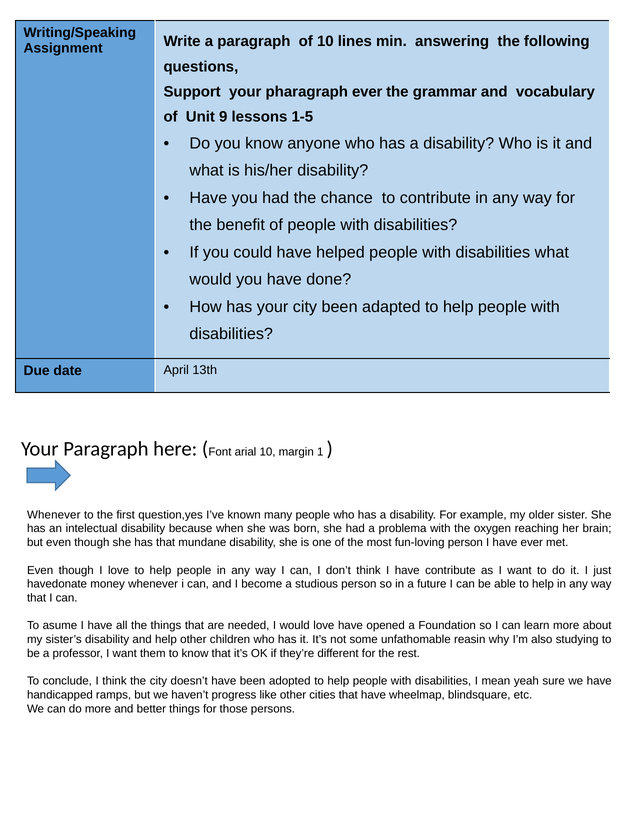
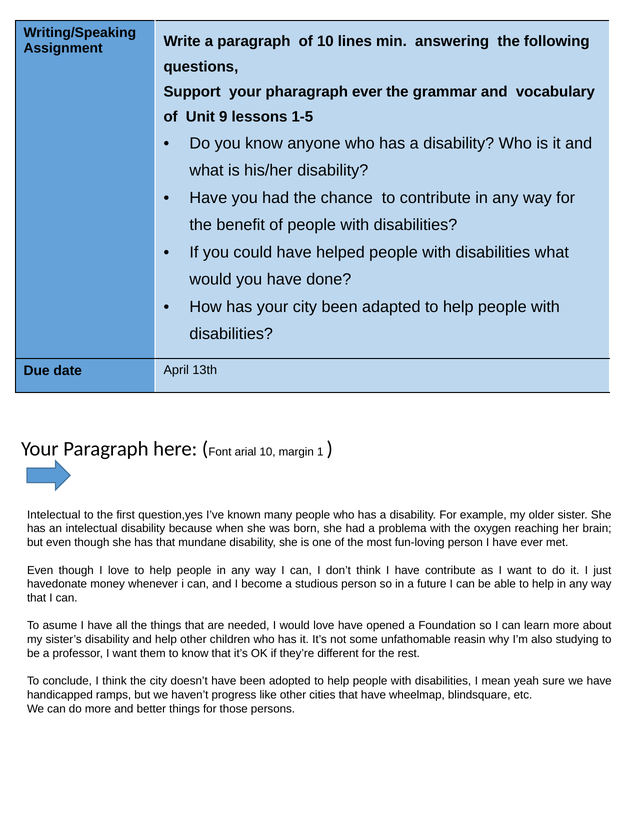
Whenever: Whenever -> Intelectual (54, 515)
